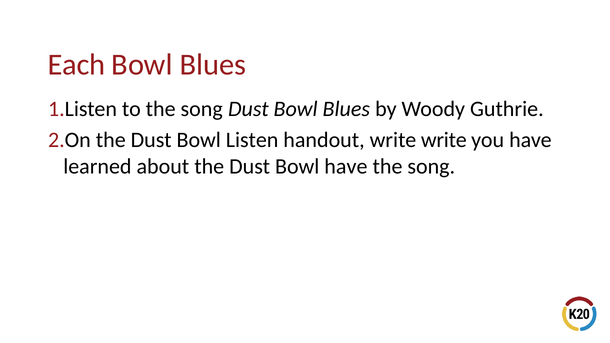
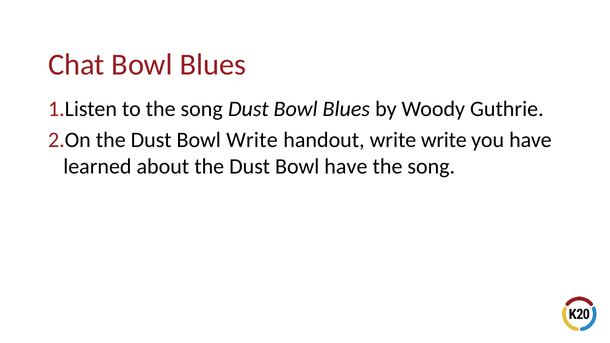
Each: Each -> Chat (76, 65)
Bowl Listen: Listen -> Write (252, 140)
